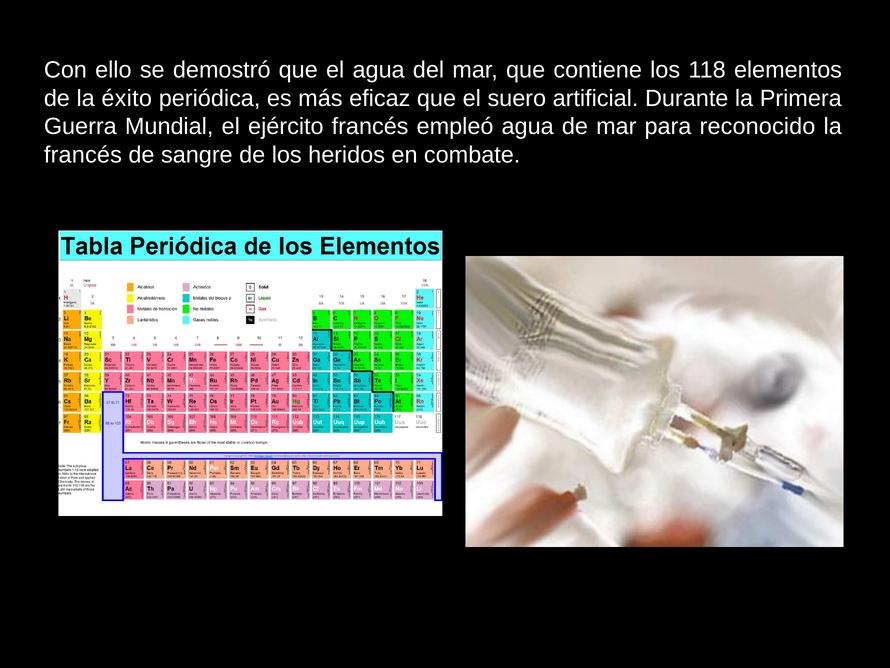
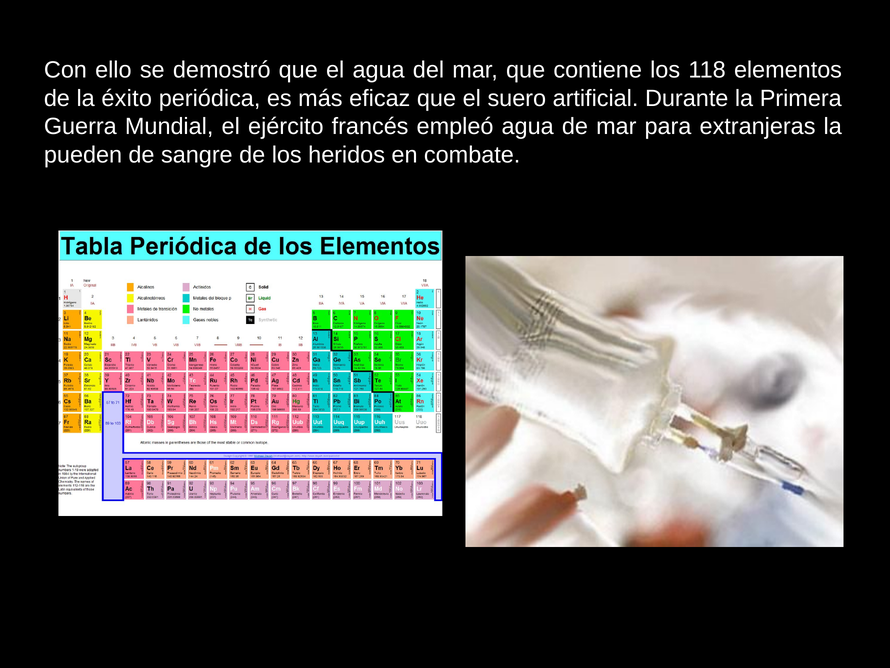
reconocido: reconocido -> extranjeras (758, 126)
francés: francés -> pueden (83, 155)
